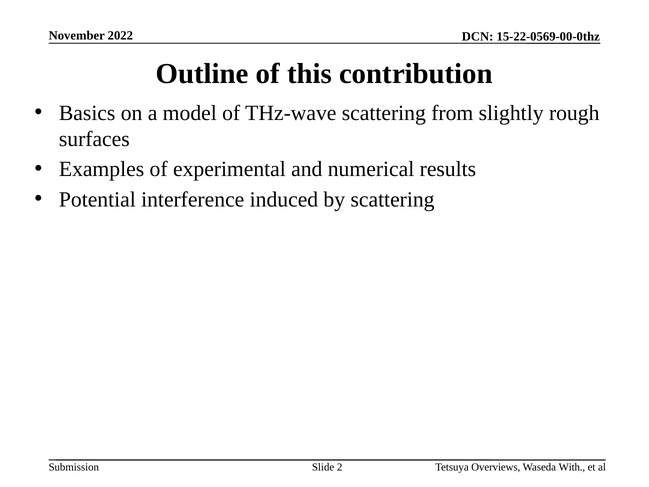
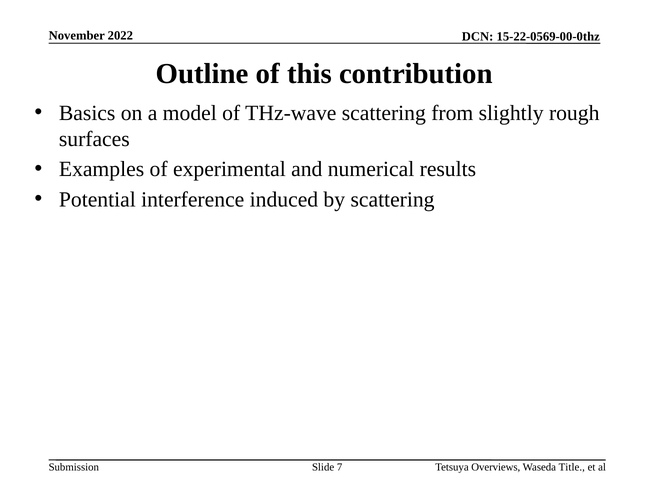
With: With -> Title (572, 467)
2: 2 -> 7 (340, 467)
